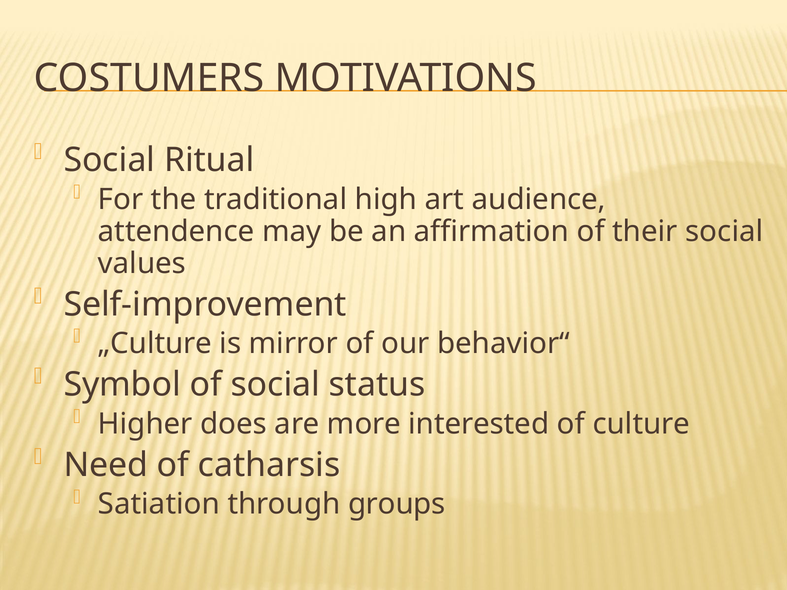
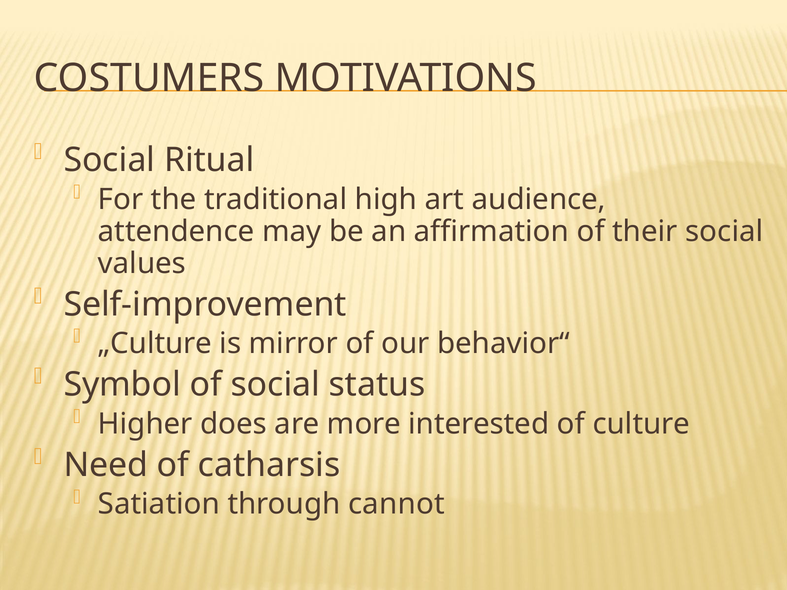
groups: groups -> cannot (397, 504)
